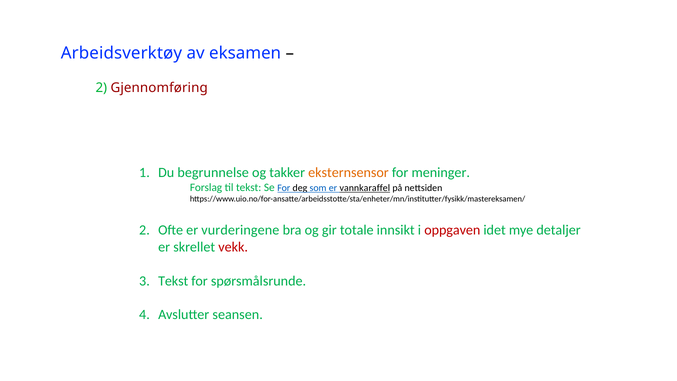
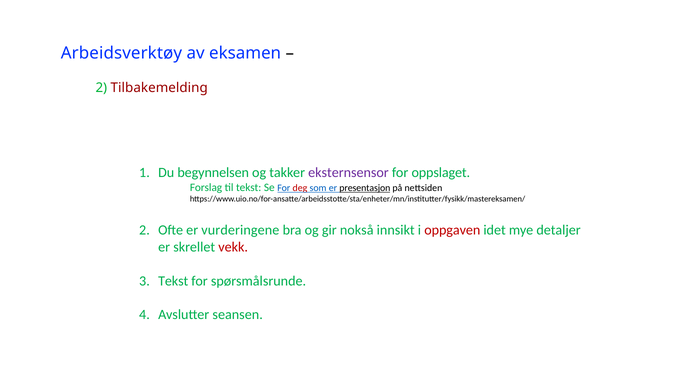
Gjennomføring: Gjennomføring -> Tilbakemelding (159, 88)
begrunnelse: begrunnelse -> begynnelsen (213, 172)
eksternsensor colour: orange -> purple (348, 172)
meninger: meninger -> oppslaget (441, 172)
deg colour: black -> red (300, 188)
vannkaraffel: vannkaraffel -> presentasjon (365, 188)
totale: totale -> nokså (357, 230)
